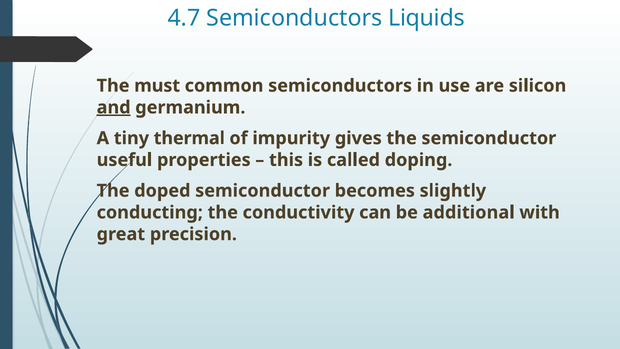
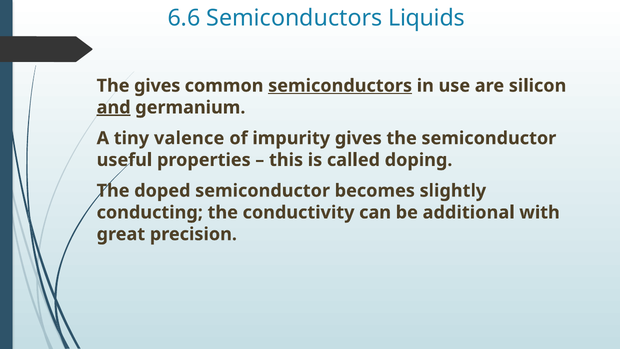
4.7: 4.7 -> 6.6 (184, 18)
The must: must -> gives (157, 86)
semiconductors underline: none -> present (340, 86)
thermal: thermal -> valence (189, 138)
